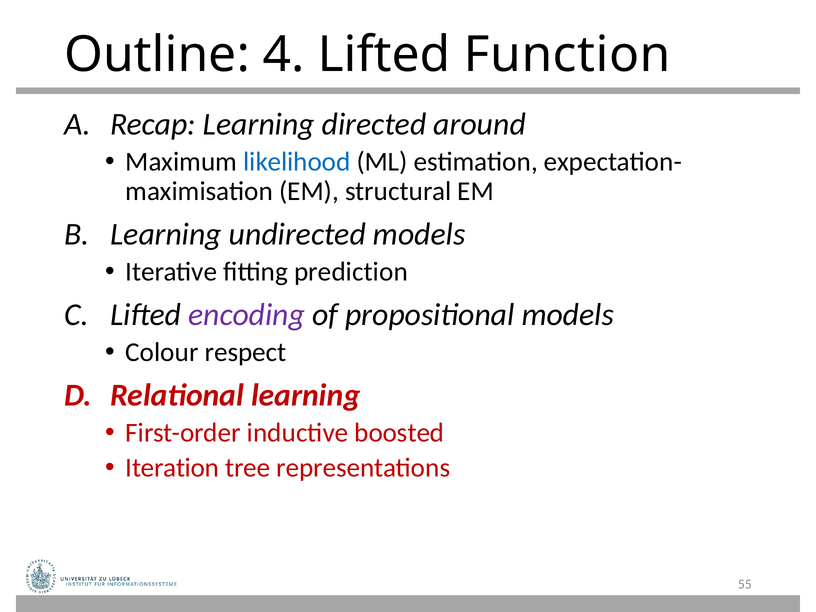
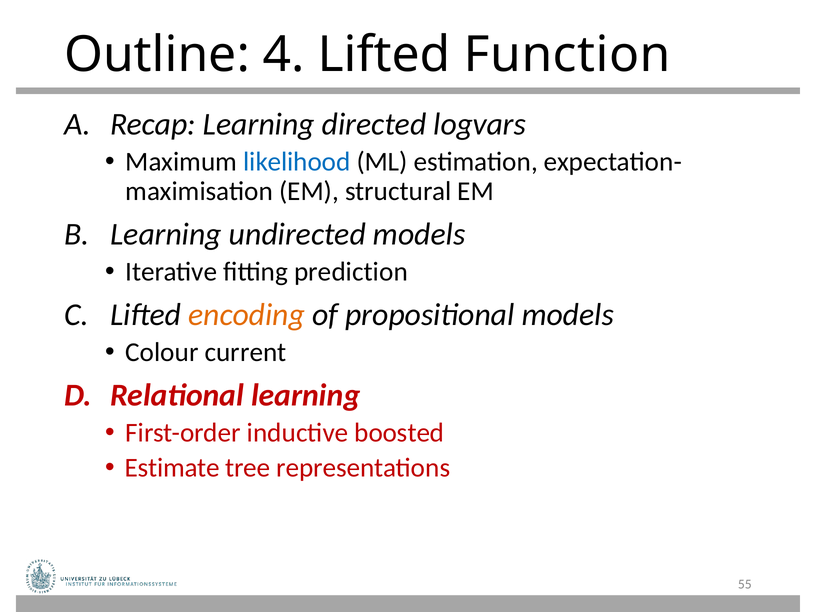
around: around -> logvars (480, 124)
encoding colour: purple -> orange (247, 315)
respect: respect -> current (246, 352)
Iteration: Iteration -> Estimate (172, 468)
